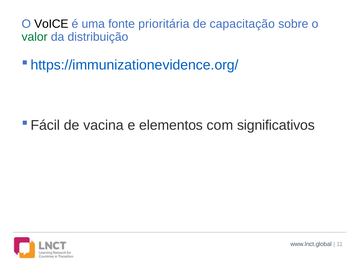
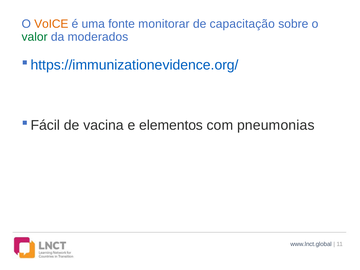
VoICE colour: black -> orange (51, 24)
prioritária: prioritária -> monitorar (164, 24)
distribuição: distribuição -> moderados (98, 37)
significativos: significativos -> pneumonias (276, 125)
